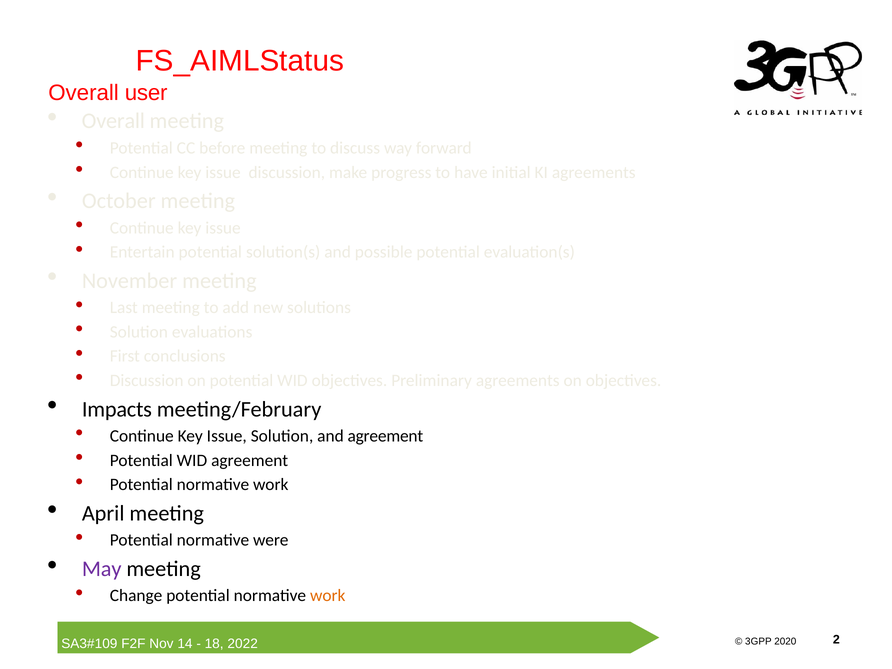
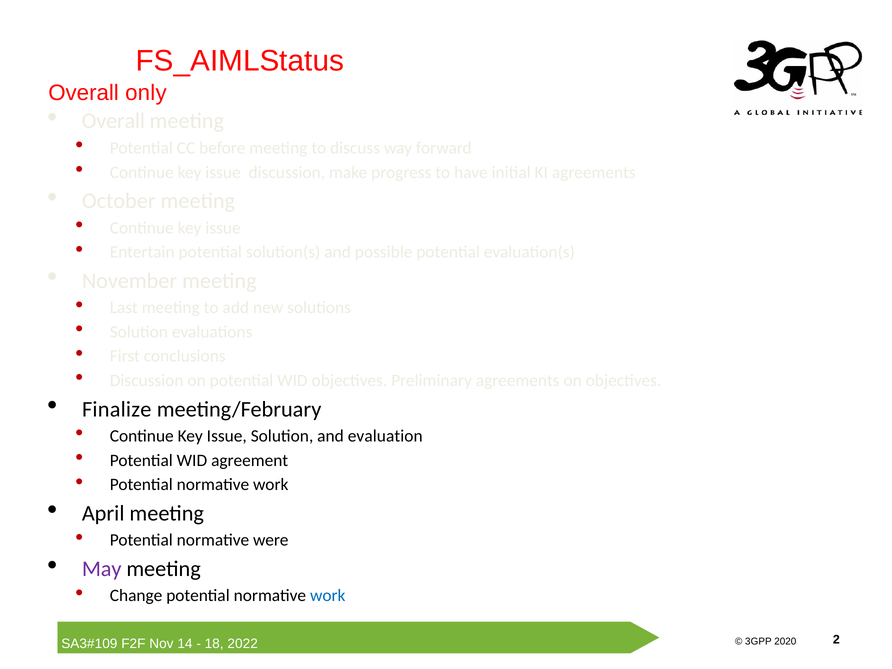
user: user -> only (146, 93)
Impacts: Impacts -> Finalize (117, 409)
and agreement: agreement -> evaluation (385, 436)
work colour: orange -> blue (328, 596)
